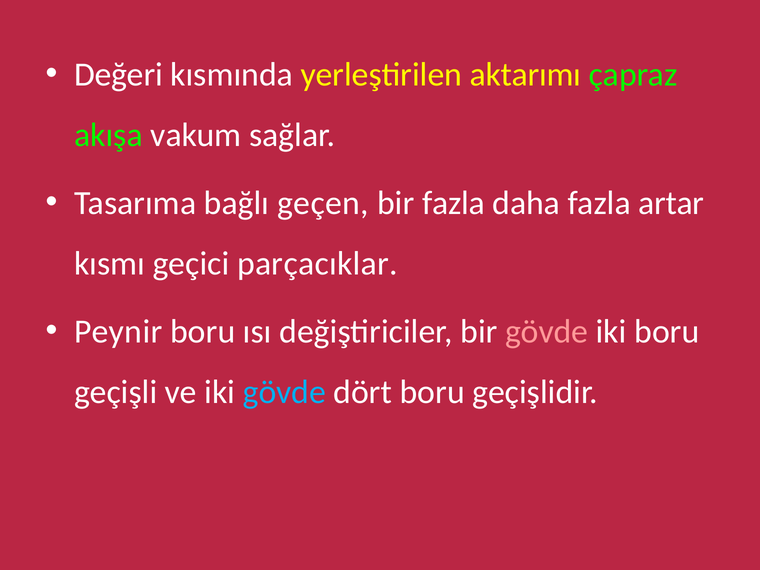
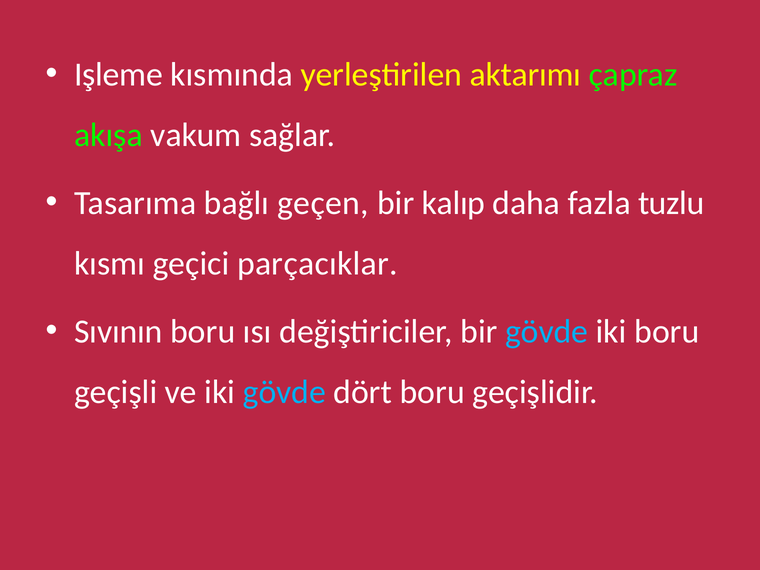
Değeri: Değeri -> Işleme (118, 74)
bir fazla: fazla -> kalıp (454, 203)
artar: artar -> tuzlu (671, 203)
Peynir: Peynir -> Sıvının (118, 331)
gövde colour: pink -> light blue (547, 331)
